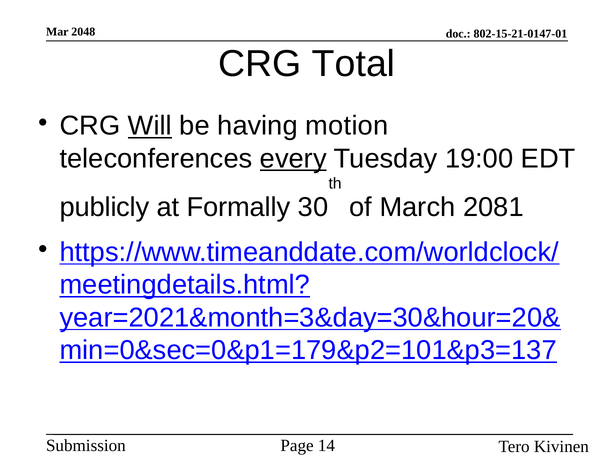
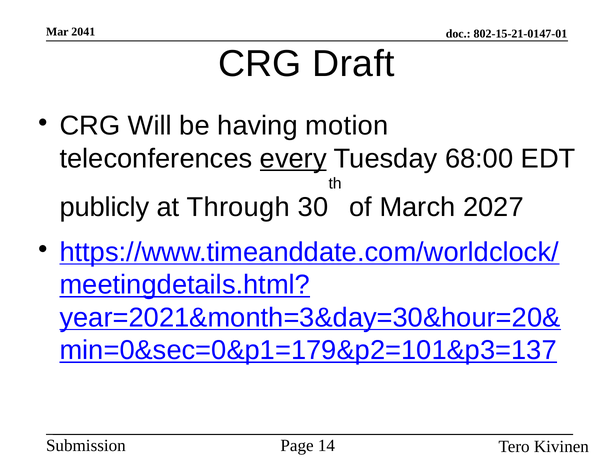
2048: 2048 -> 2041 (83, 32)
Total: Total -> Draft (353, 64)
Will underline: present -> none (150, 126)
19:00: 19:00 -> 68:00 (479, 159)
Formally: Formally -> Through (238, 207)
2081: 2081 -> 2027 (493, 207)
